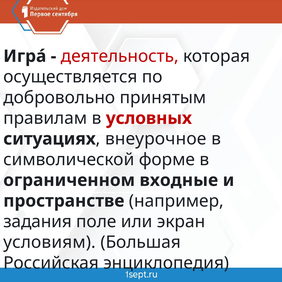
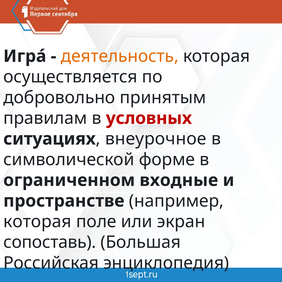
деятельность colour: red -> orange (120, 56)
задания: задания -> которая (37, 222)
условиям: условиям -> сопоставь (50, 242)
